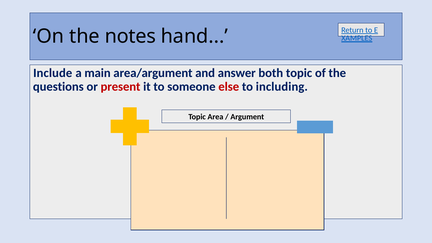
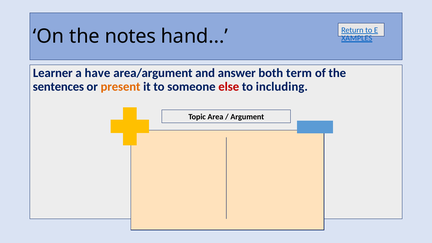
Include: Include -> Learner (53, 73)
main: main -> have (97, 73)
both topic: topic -> term (299, 73)
questions: questions -> sentences (58, 87)
present colour: red -> orange (121, 87)
